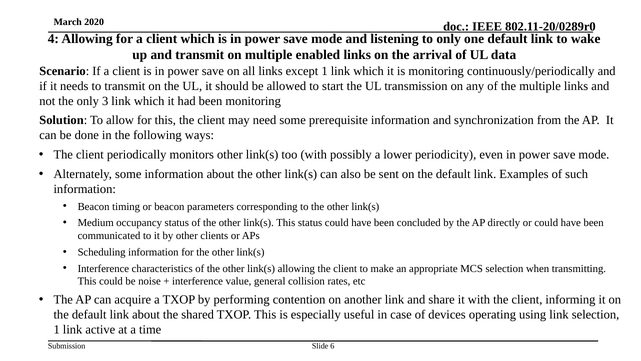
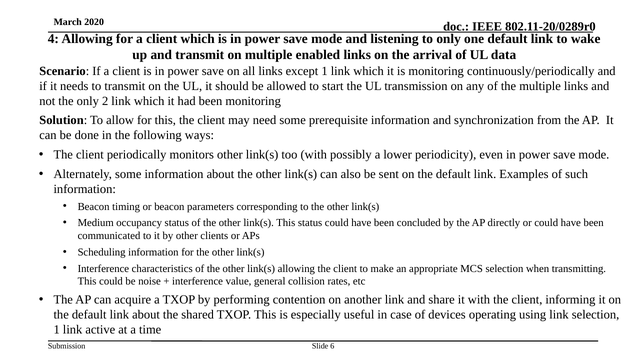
3: 3 -> 2 (105, 101)
